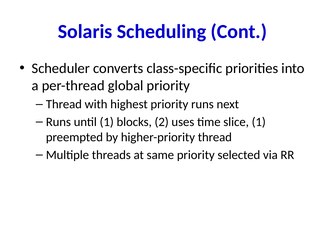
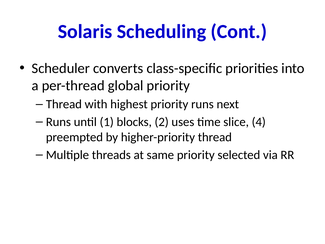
slice 1: 1 -> 4 (259, 122)
